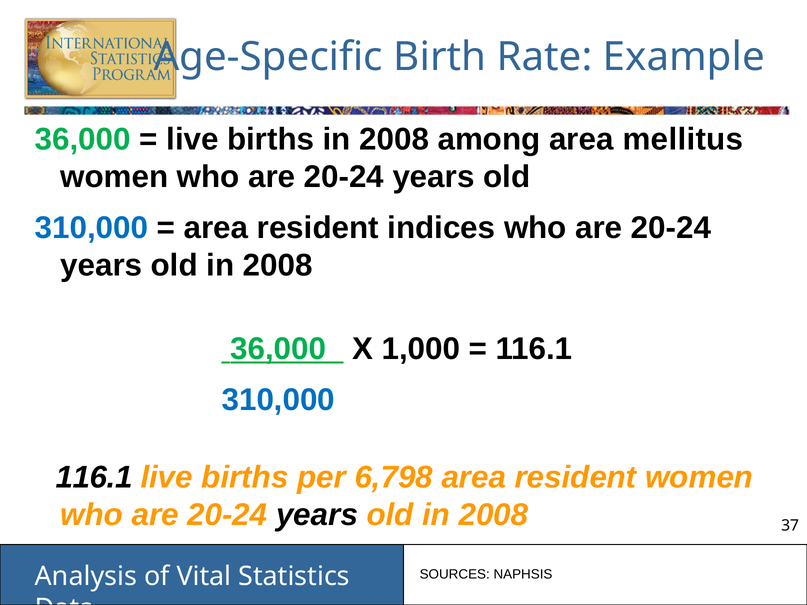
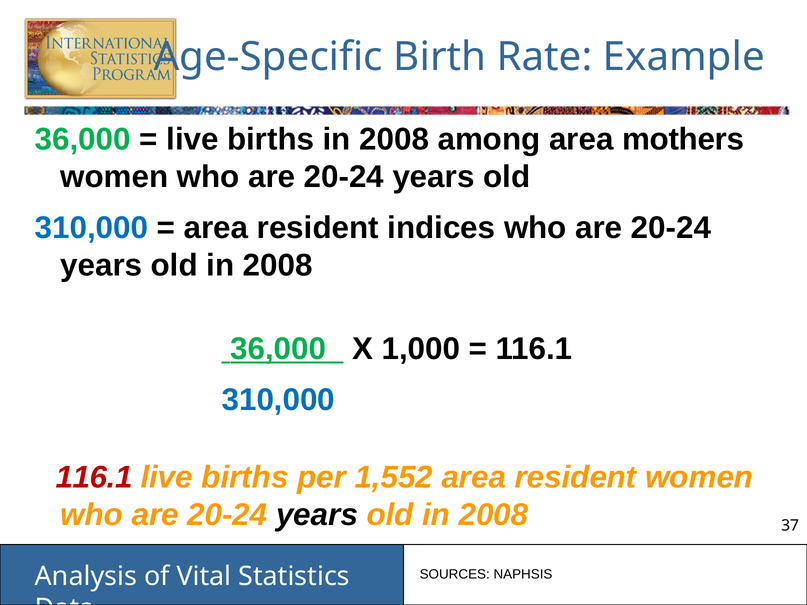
mellitus: mellitus -> mothers (683, 139)
116.1 colour: black -> red (94, 478)
6,798: 6,798 -> 1,552 (394, 478)
